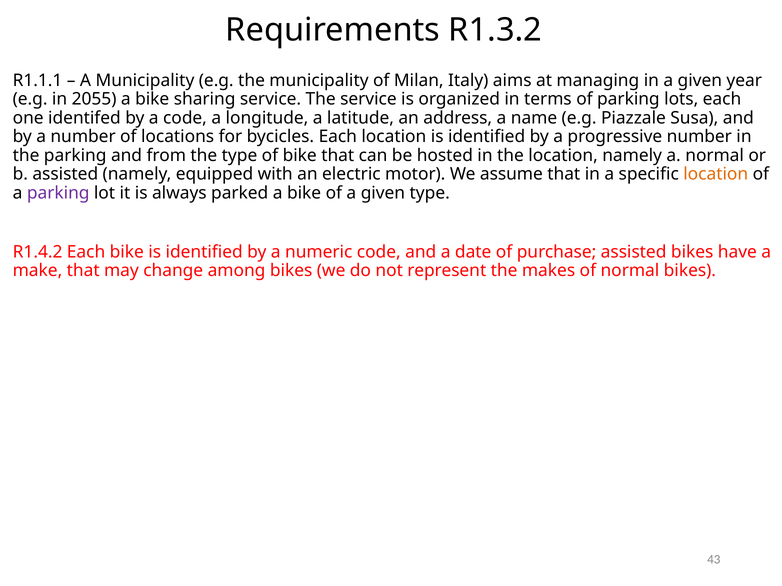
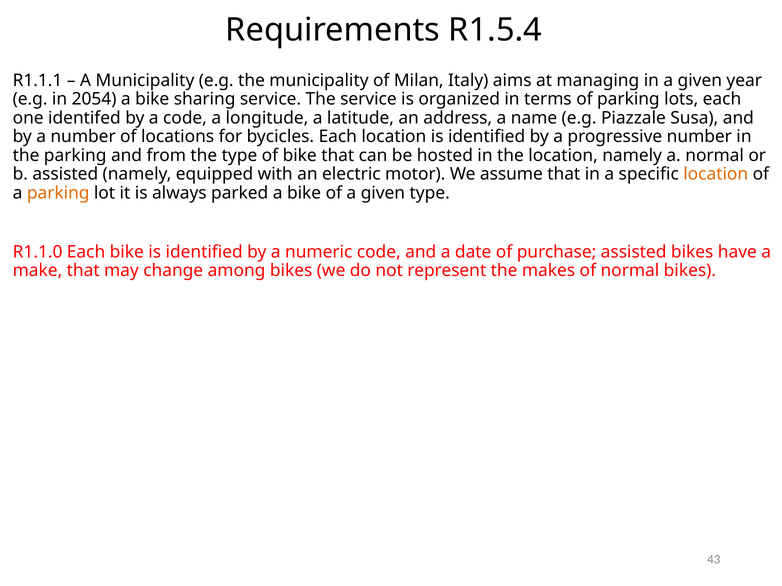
R1.3.2: R1.3.2 -> R1.5.4 (495, 30)
2055: 2055 -> 2054 (94, 99)
parking colour: purple -> orange (58, 193)
R1.4.2: R1.4.2 -> R1.1.0 (38, 252)
